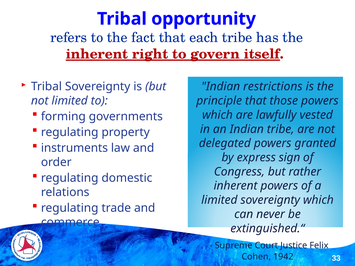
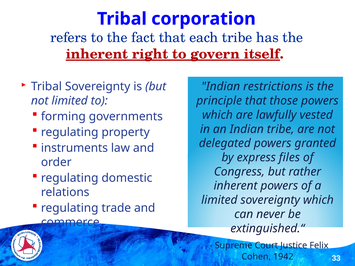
opportunity: opportunity -> corporation (204, 19)
sign: sign -> files (289, 158)
